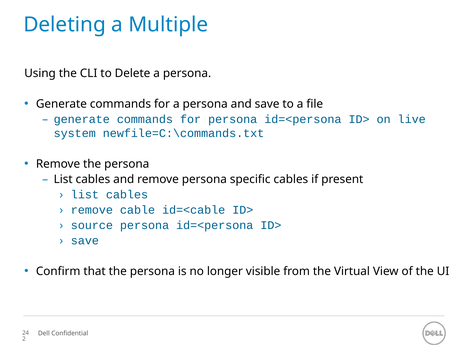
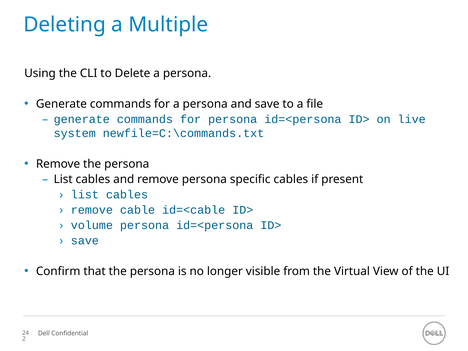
source: source -> volume (92, 225)
